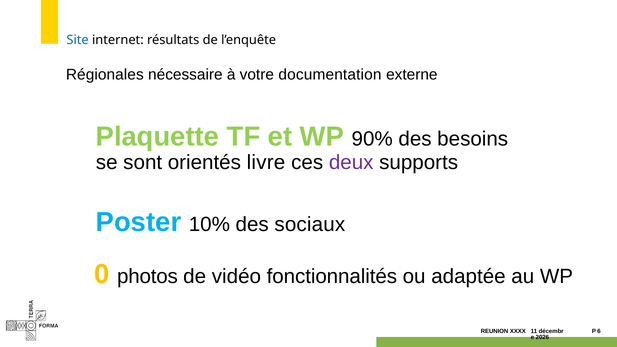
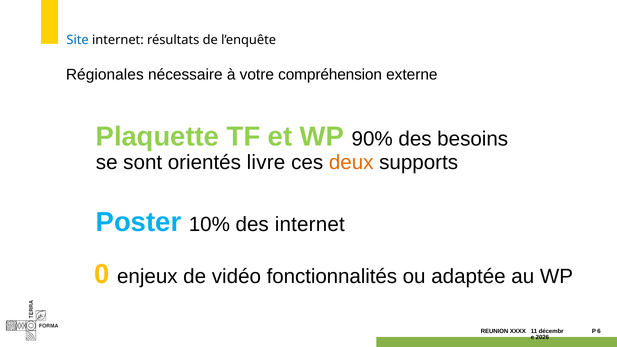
documentation: documentation -> compréhension (330, 75)
deux colour: purple -> orange (351, 163)
des sociaux: sociaux -> internet (310, 224)
photos: photos -> enjeux (147, 277)
